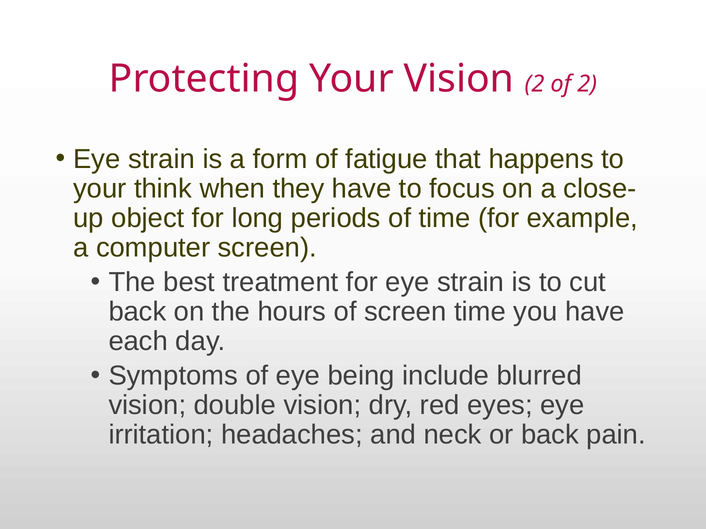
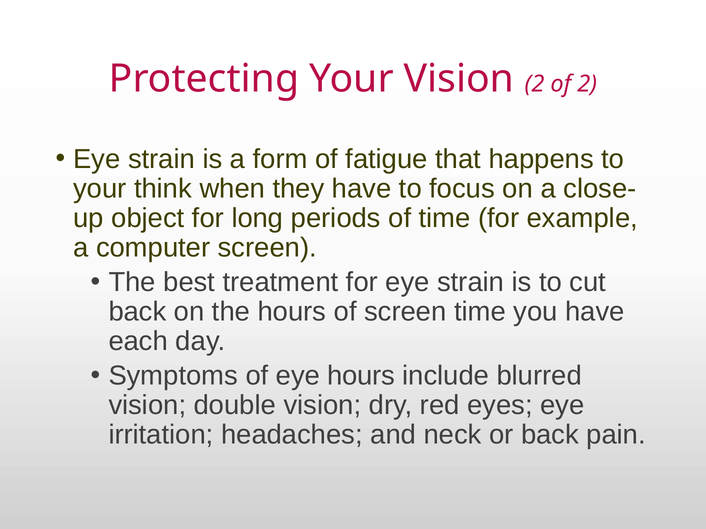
eye being: being -> hours (361, 376)
